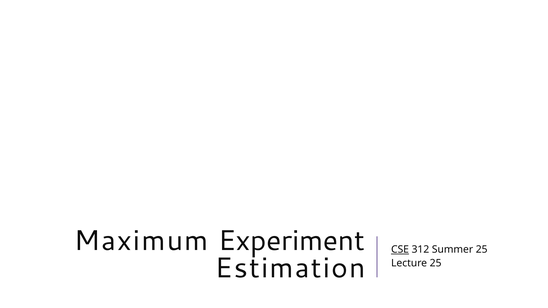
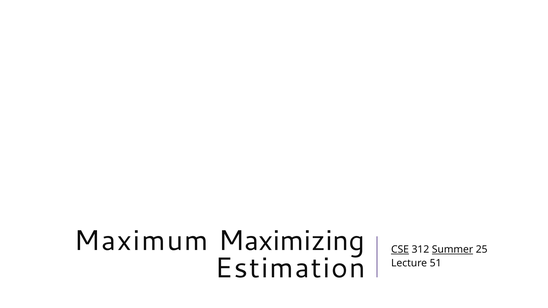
Experiment: Experiment -> Maximizing (292, 241)
Summer underline: none -> present (452, 250)
Lecture 25: 25 -> 51 (436, 263)
